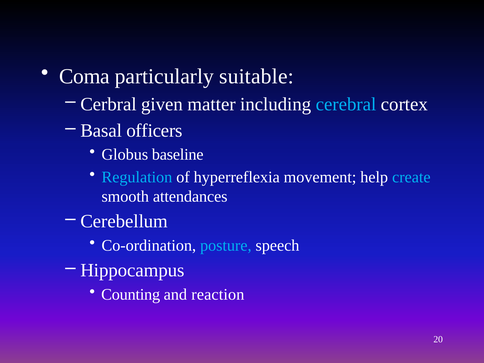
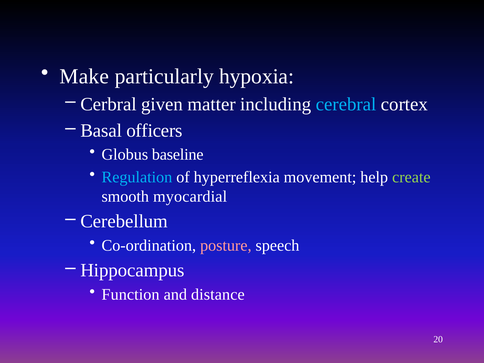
Coma: Coma -> Make (84, 76)
suitable: suitable -> hypoxia (257, 76)
create colour: light blue -> light green (411, 177)
attendances: attendances -> myocardial (190, 196)
posture colour: light blue -> pink (226, 245)
Counting: Counting -> Function (131, 294)
reaction: reaction -> distance (218, 294)
